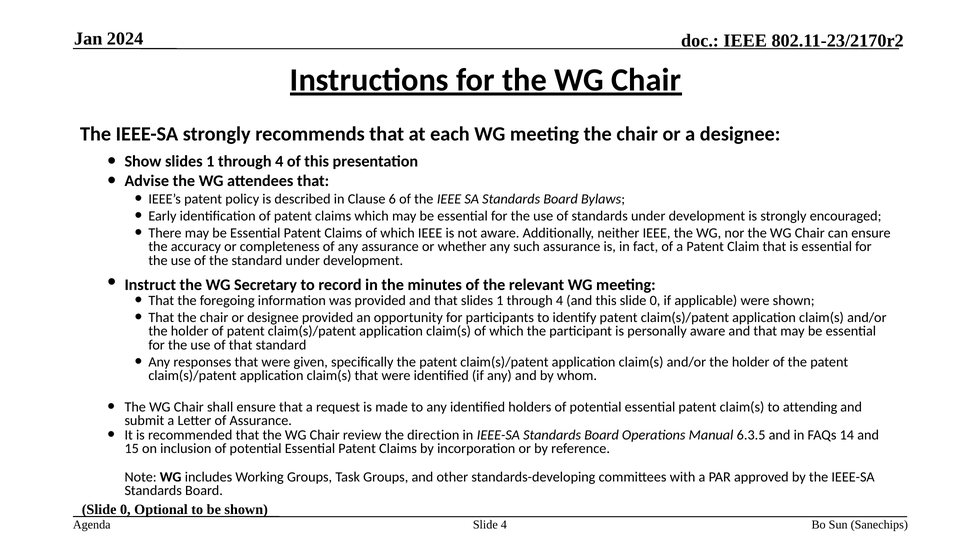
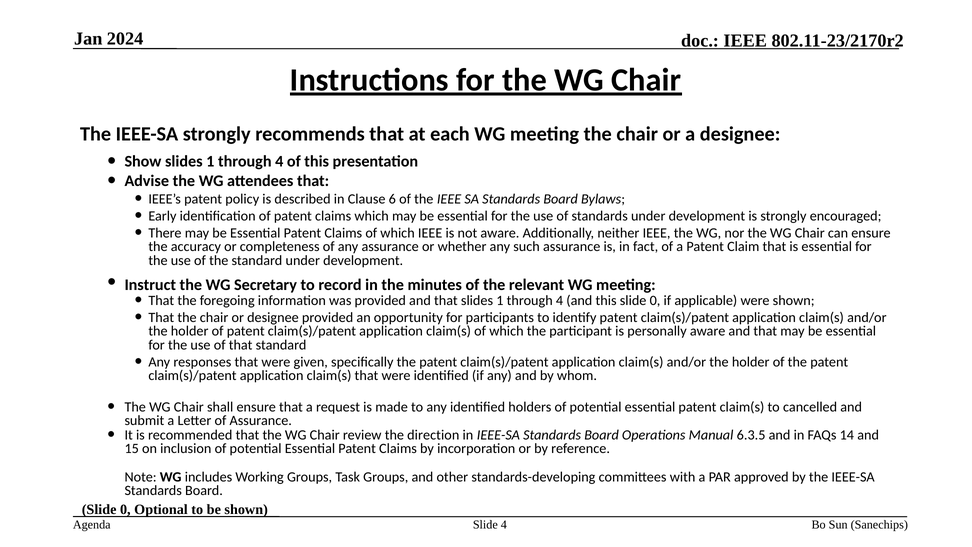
attending: attending -> cancelled (810, 407)
